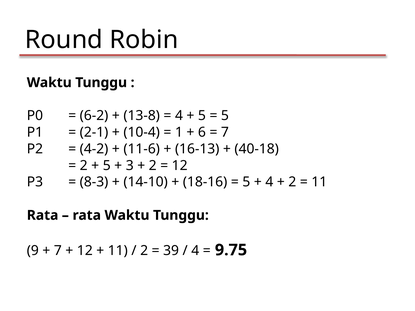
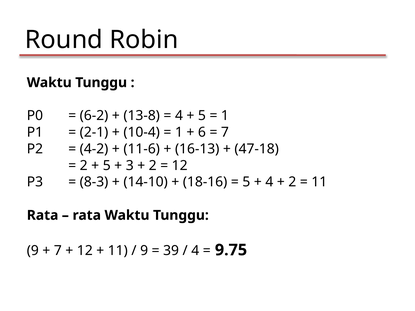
5: 5 -> 1 (225, 116)
40-18: 40-18 -> 47-18 (257, 149)
2: 2 -> 9 (144, 251)
